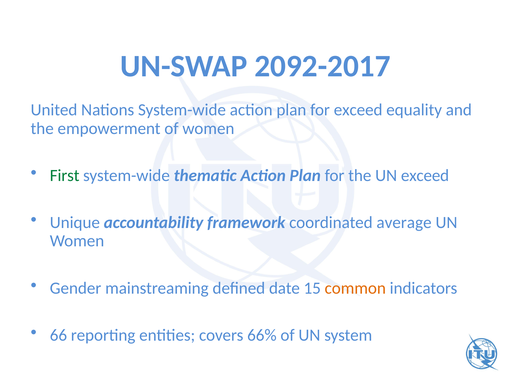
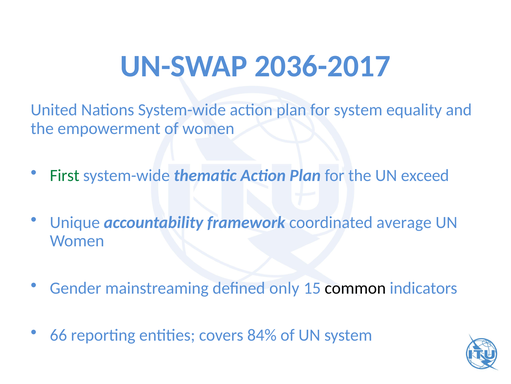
2092-2017: 2092-2017 -> 2036-2017 (323, 66)
for exceed: exceed -> system (358, 110)
date: date -> only (284, 288)
common colour: orange -> black (355, 288)
66%: 66% -> 84% (262, 335)
